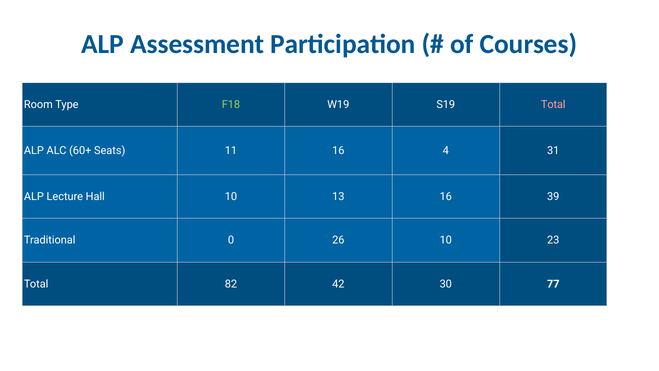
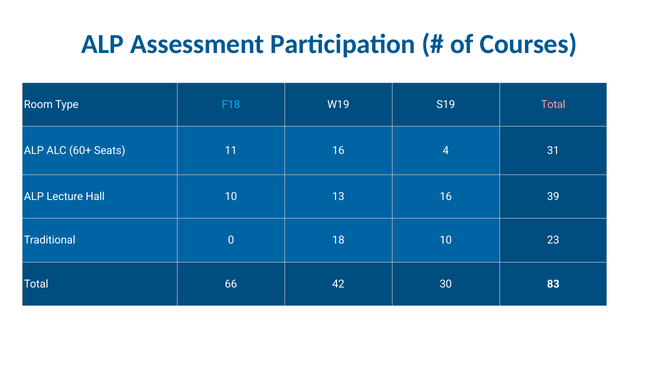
F18 colour: light green -> light blue (231, 105)
26: 26 -> 18 (338, 240)
82: 82 -> 66 (231, 284)
77: 77 -> 83 (553, 284)
